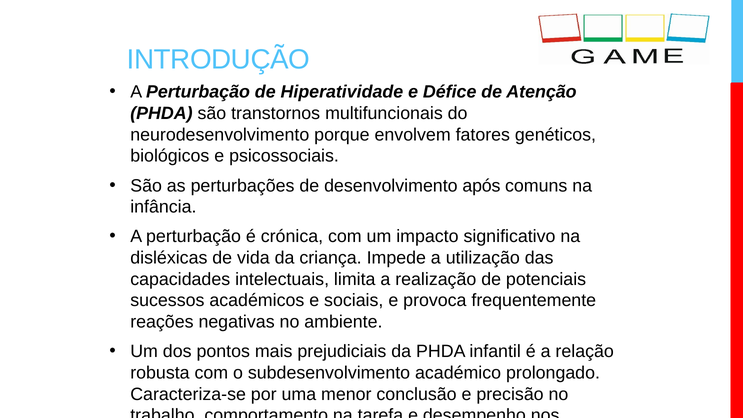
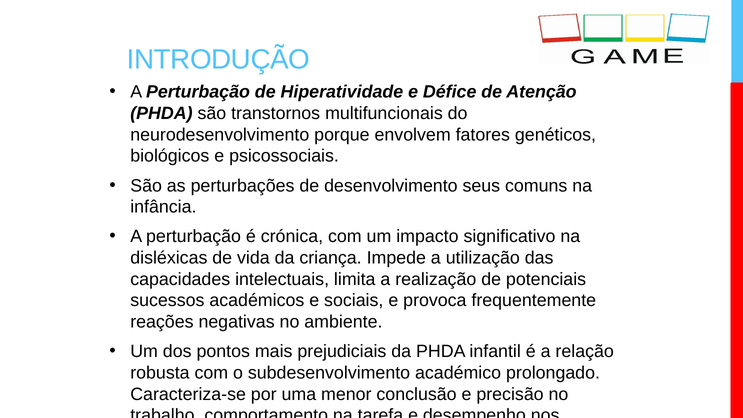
desenvolvimento após: após -> seus (481, 186)
